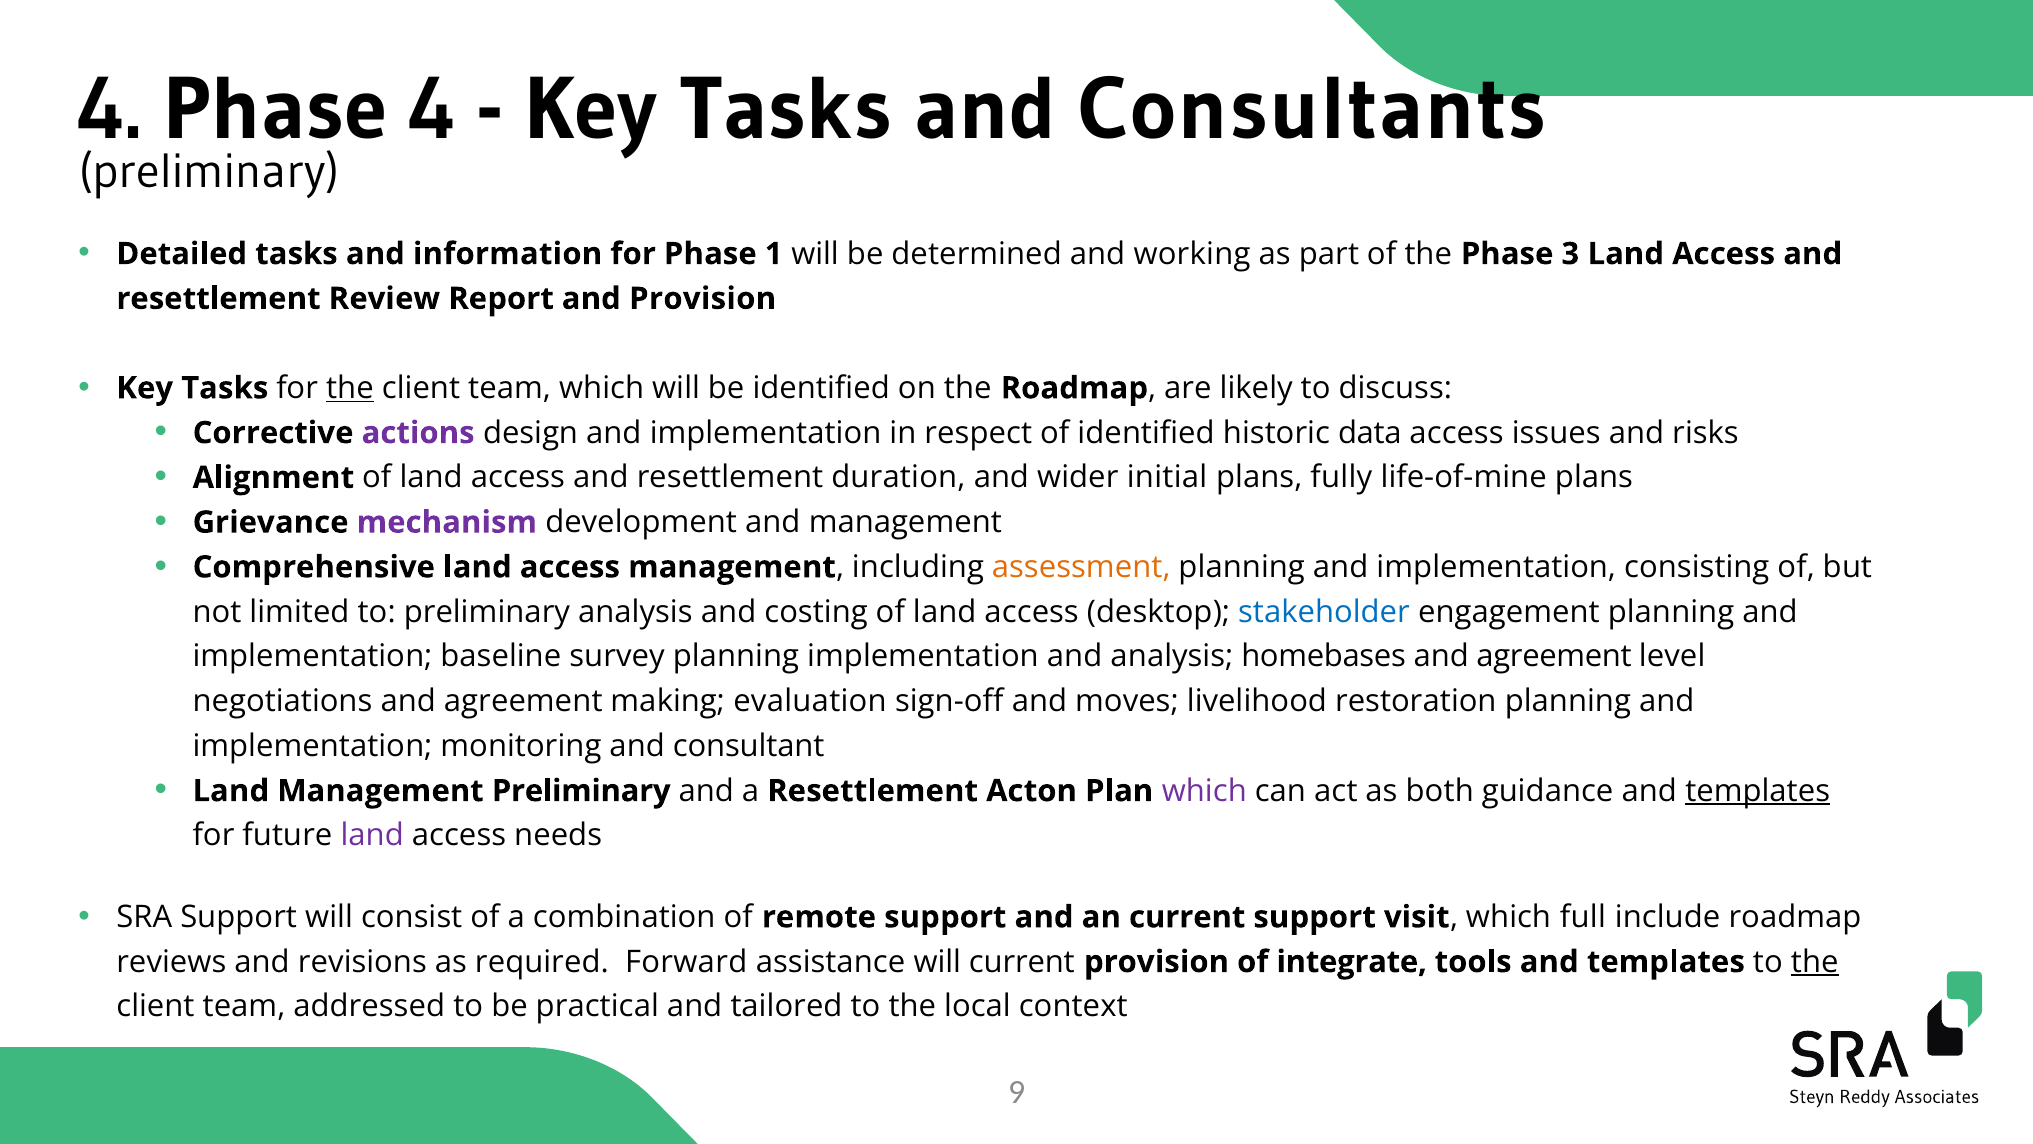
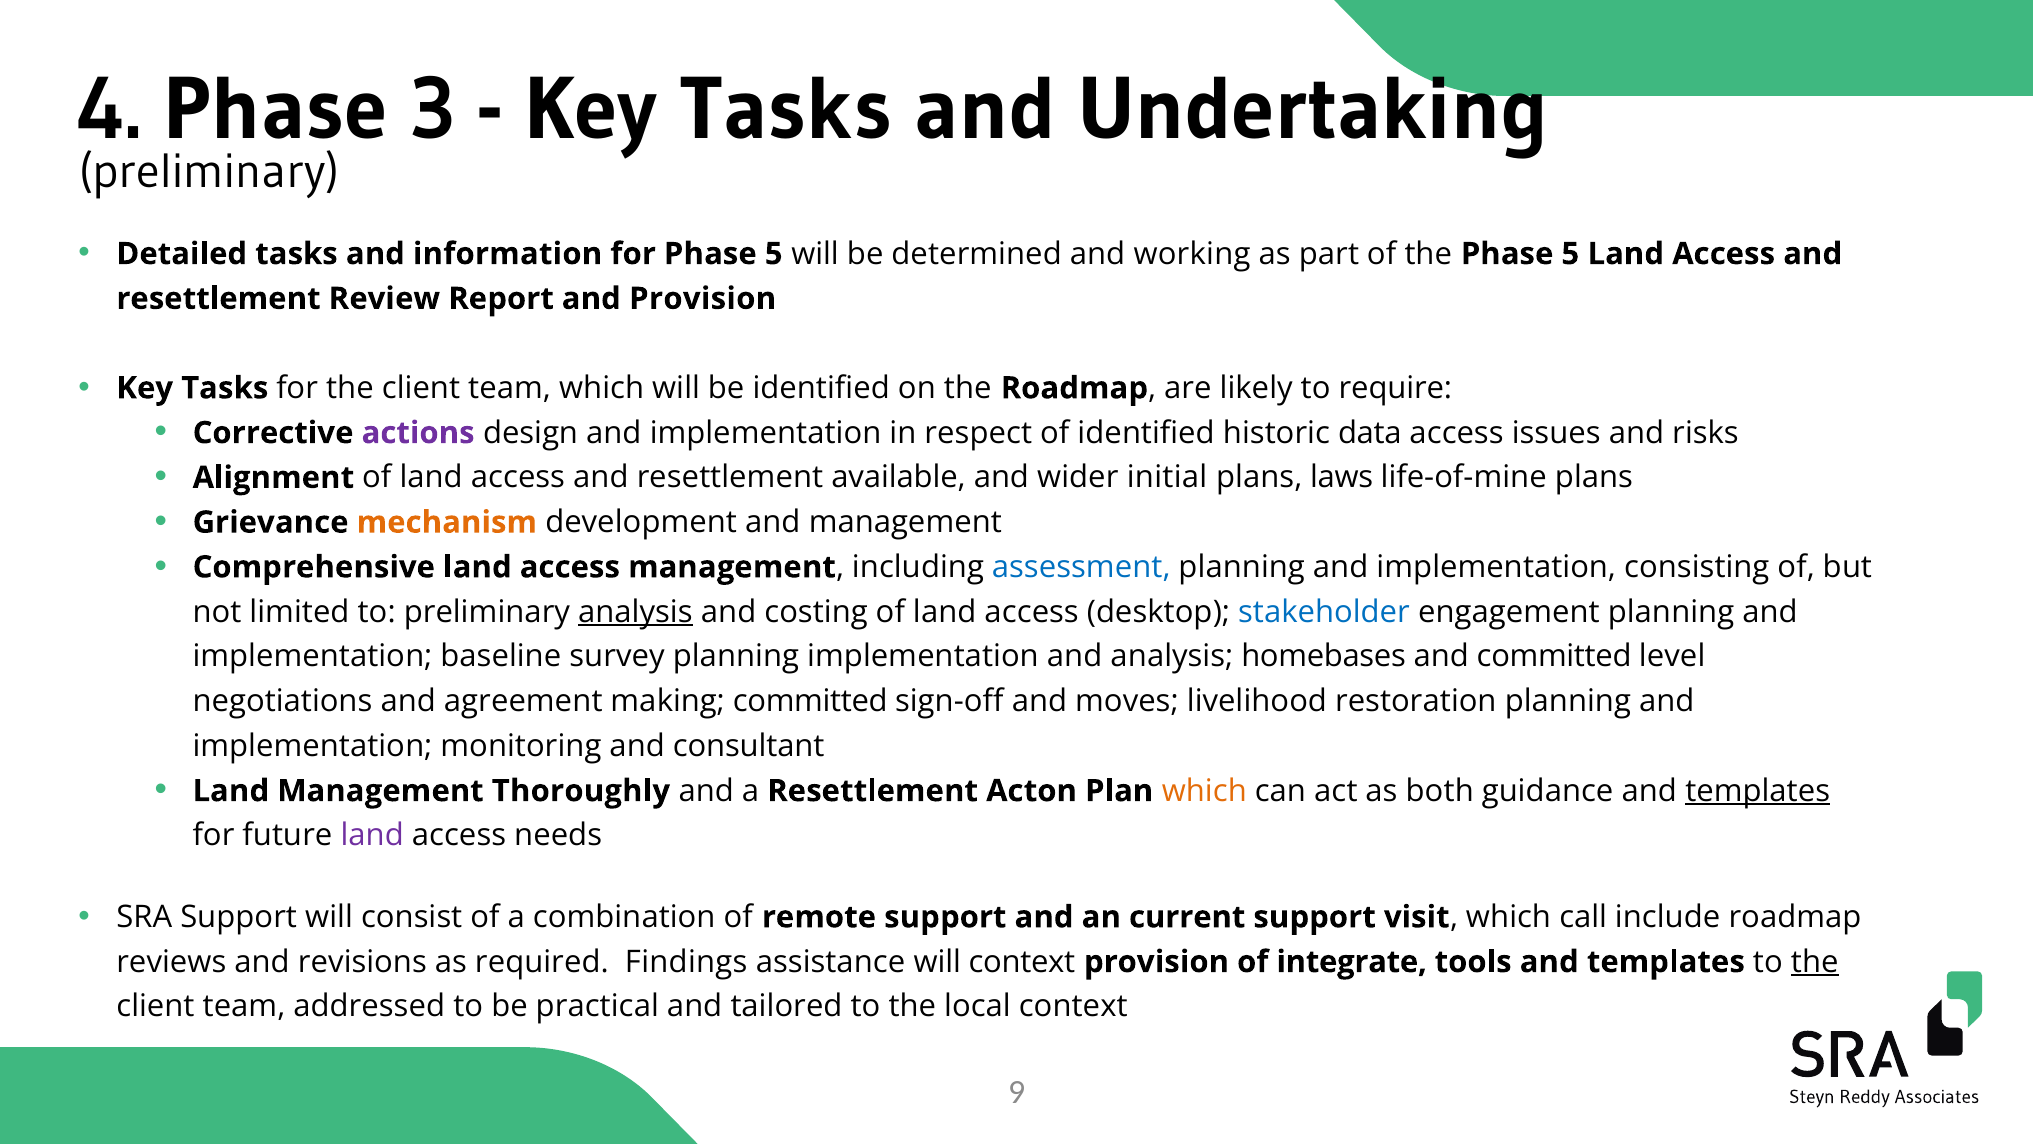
Phase 4: 4 -> 3 (433, 110)
Consultants: Consultants -> Undertaking (1313, 110)
for Phase 1: 1 -> 5 (774, 254)
the Phase 3: 3 -> 5 (1570, 254)
the underline: present -> none (350, 388)
discuss: discuss -> require (1395, 388)
duration: duration -> available (898, 478)
fully: fully -> laws (1342, 478)
mechanism colour: purple -> orange (447, 522)
assessment colour: orange -> blue (1081, 567)
analysis underline: none -> present (635, 612)
agreement: agreement -> committed (1554, 656)
making evaluation: evaluation -> committed (810, 701)
Management Preliminary: Preliminary -> Thoroughly (581, 791)
which colour: purple -> orange (1204, 791)
full: full -> call (1583, 917)
Forward: Forward -> Findings (686, 962)
will current: current -> context (1022, 962)
